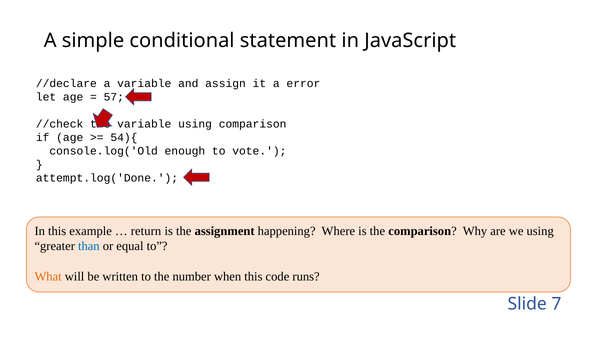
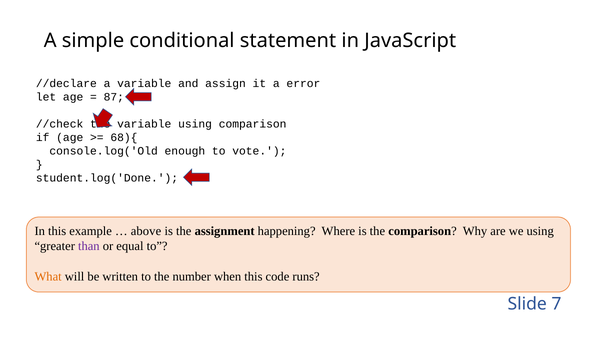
57: 57 -> 87 (114, 97)
54){: 54){ -> 68){ (124, 138)
attempt.log('Done: attempt.log('Done -> student.log('Done (107, 178)
return: return -> above (146, 232)
than colour: blue -> purple (89, 247)
